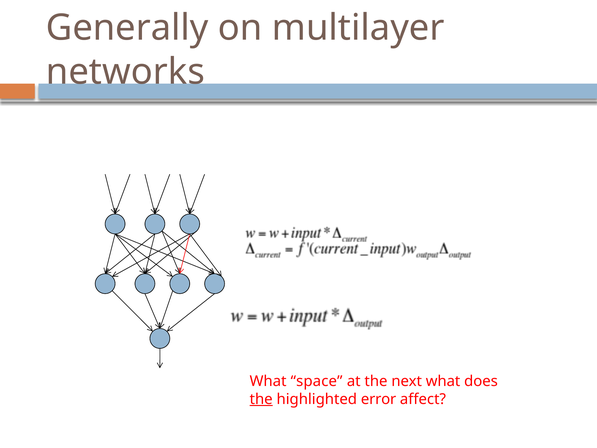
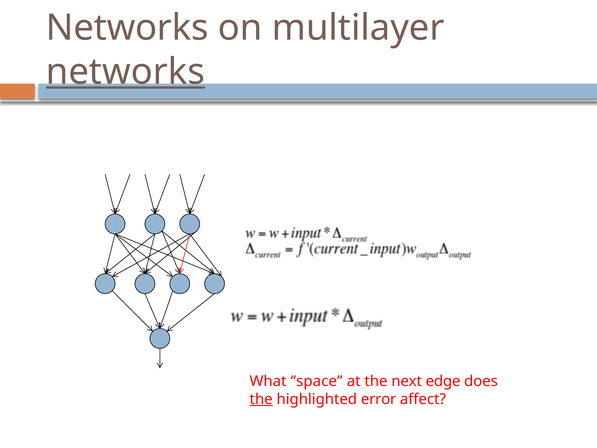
Generally: Generally -> Networks (127, 28)
networks underline: none -> present (125, 72)
next what: what -> edge (443, 381)
